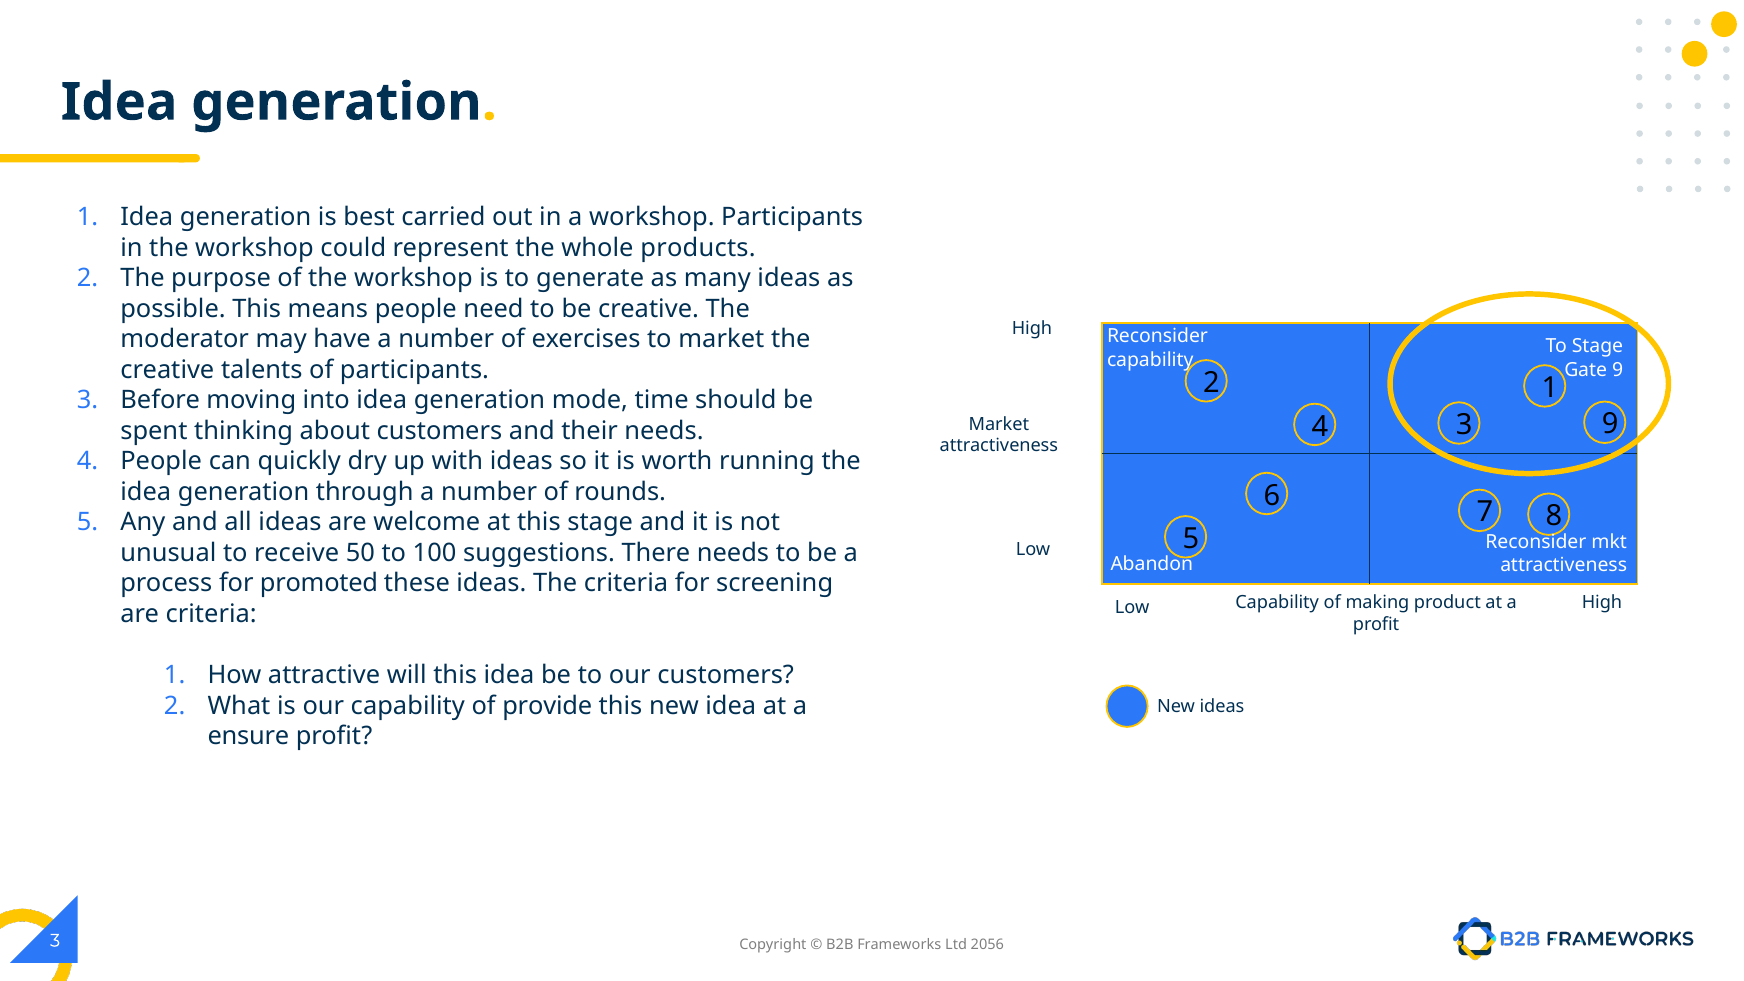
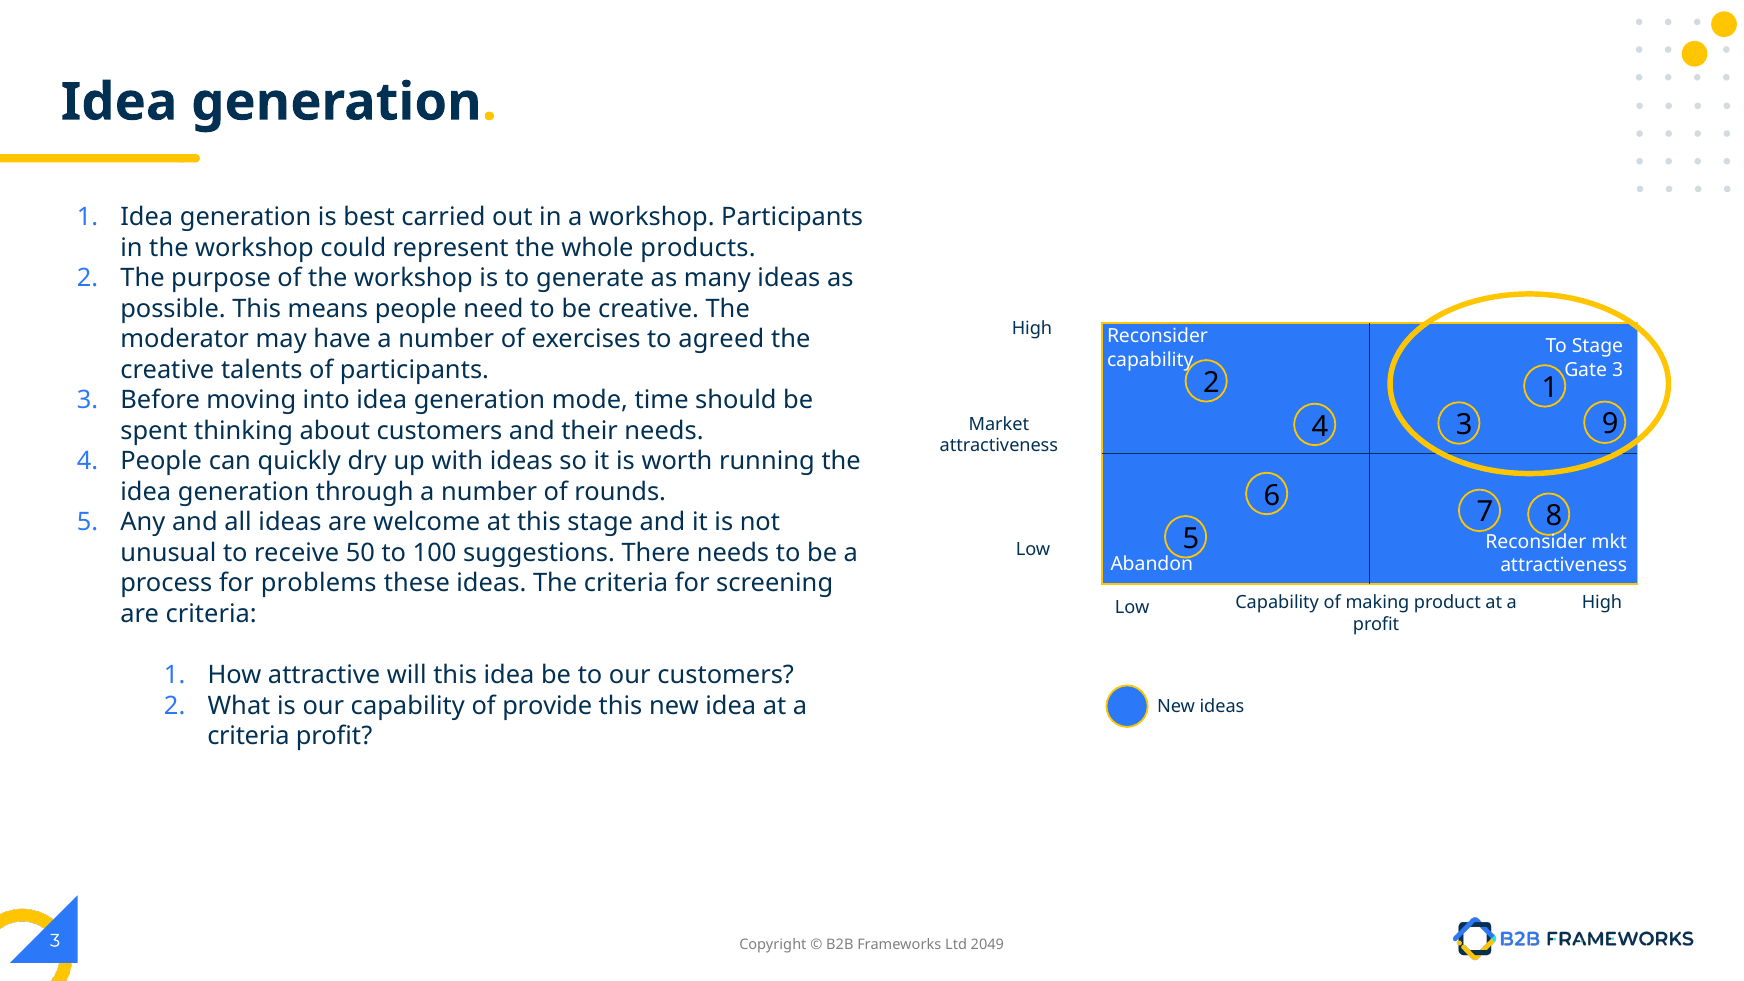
to market: market -> agreed (721, 339)
Gate 9: 9 -> 3 (1618, 370)
promoted: promoted -> problems (319, 584)
ensure: ensure -> criteria (248, 736)
2056: 2056 -> 2049 (987, 945)
